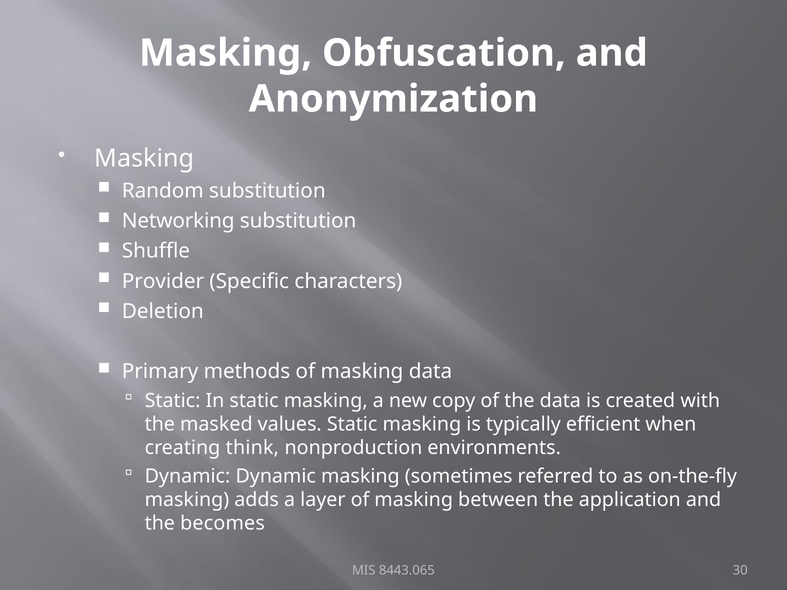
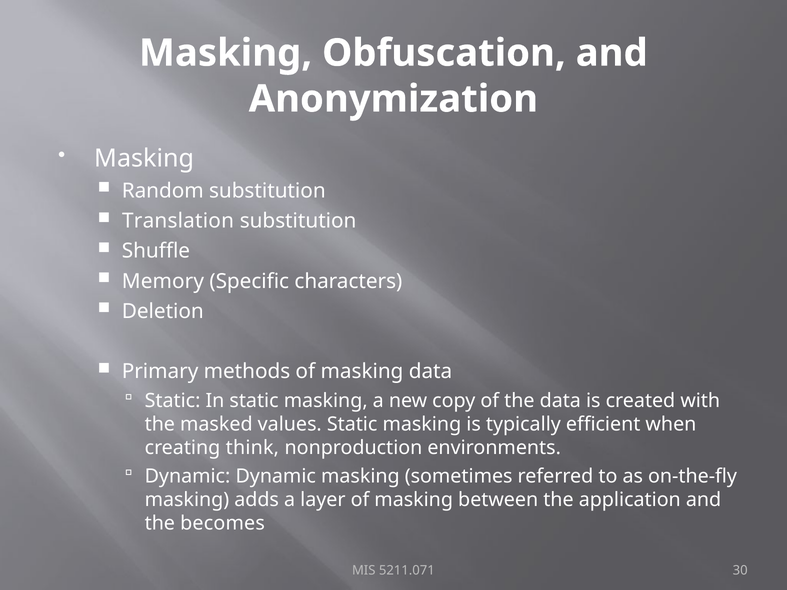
Networking: Networking -> Translation (178, 221)
Provider: Provider -> Memory (163, 281)
8443.065: 8443.065 -> 5211.071 (407, 571)
